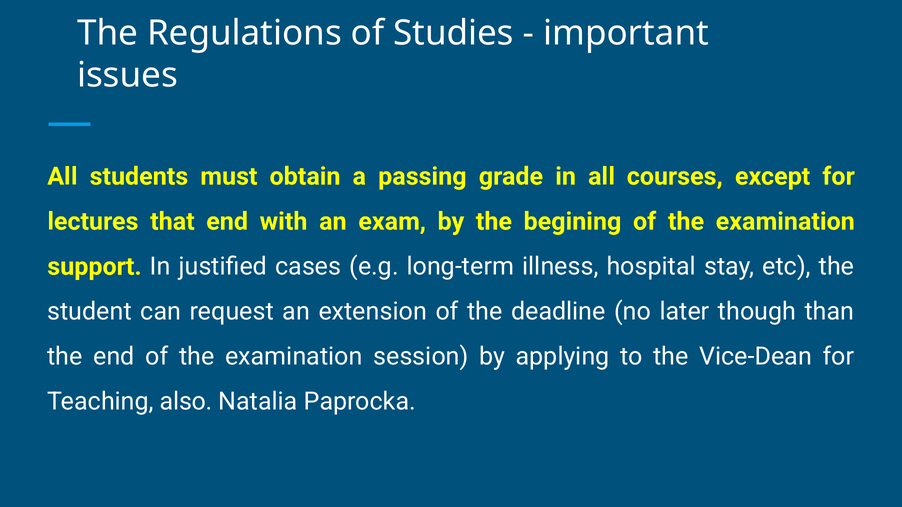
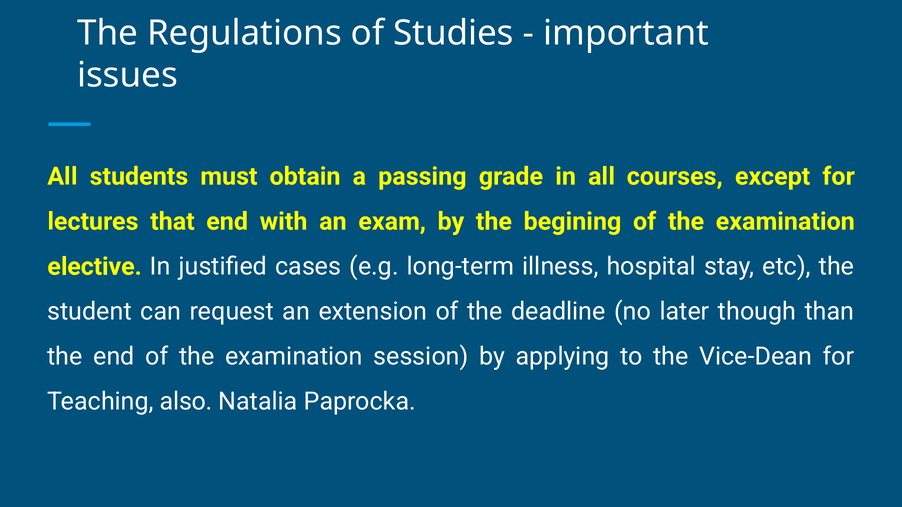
support: support -> elective (95, 267)
